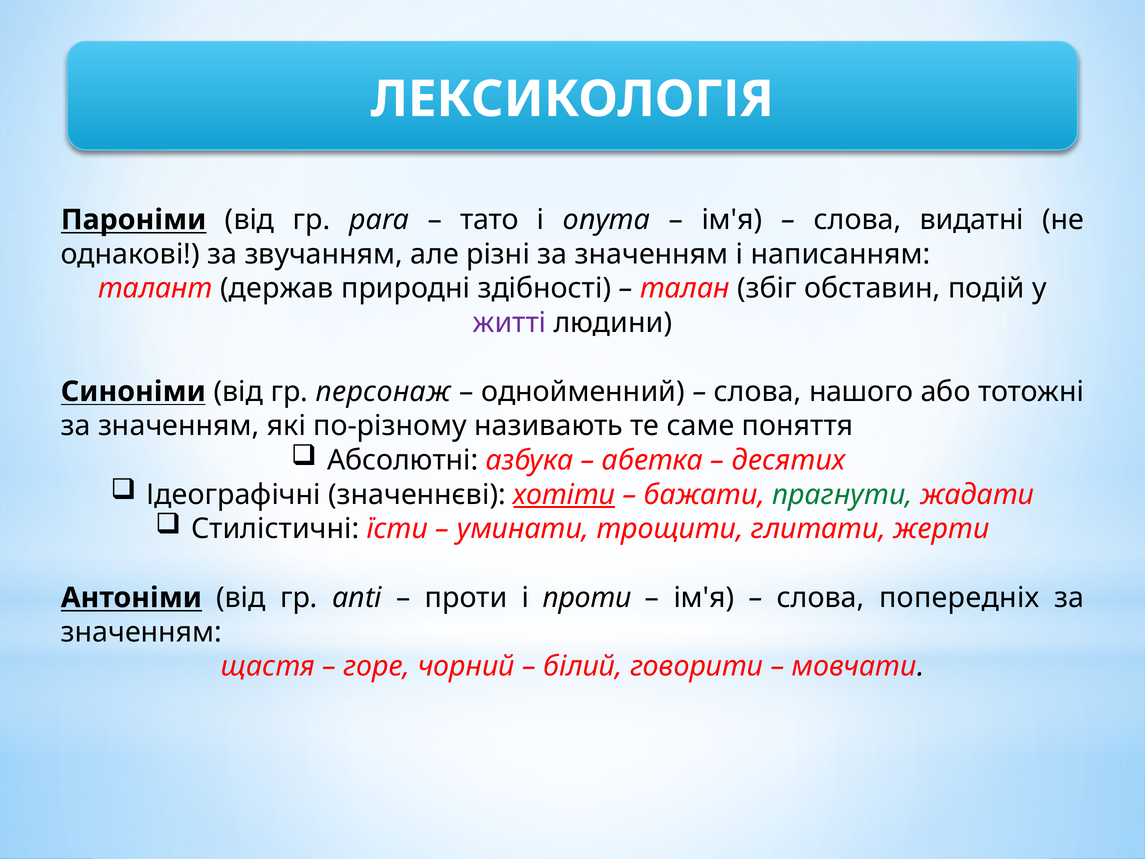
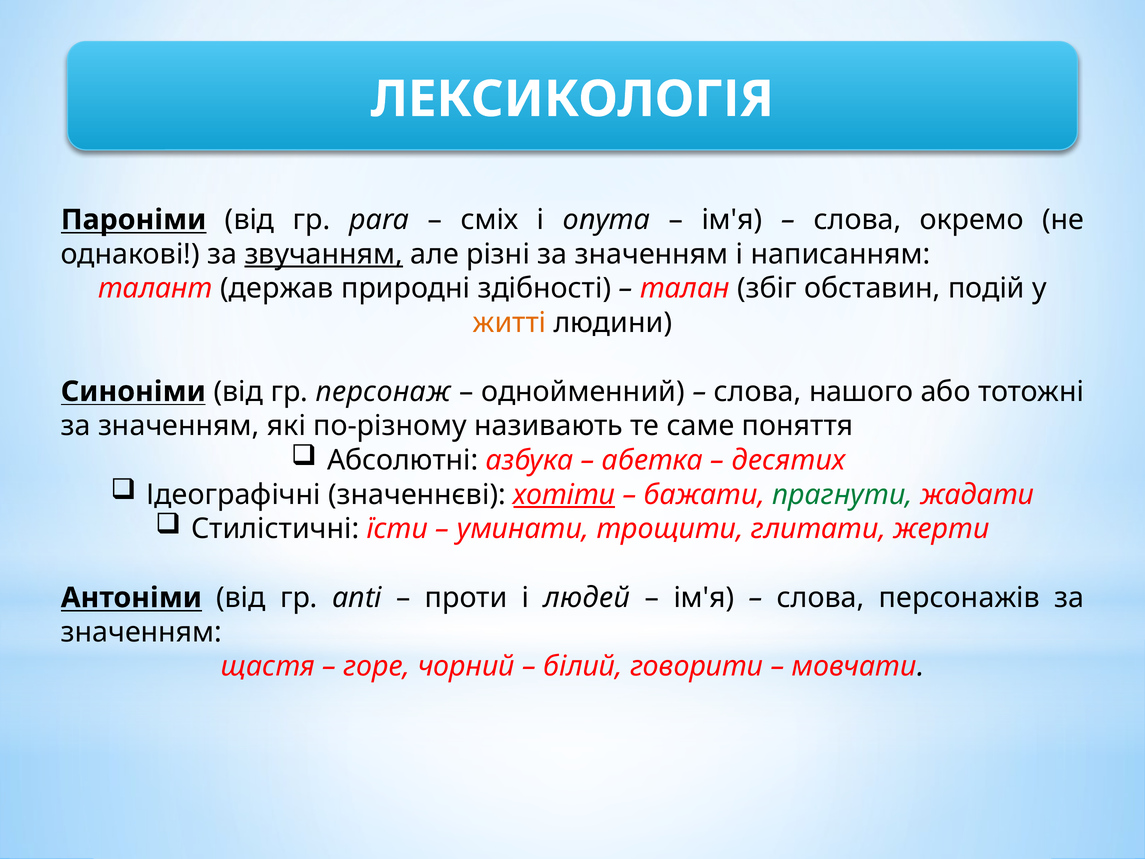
тато: тато -> сміх (490, 220)
видатні: видатні -> окремо (972, 220)
звучанням underline: none -> present (324, 254)
житті colour: purple -> orange (510, 323)
і проти: проти -> людей (587, 598)
попередніх: попередніх -> персонажів (959, 598)
